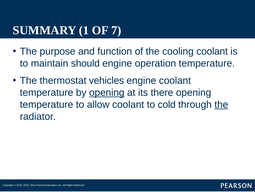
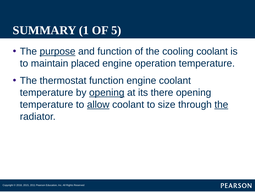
7: 7 -> 5 (116, 30)
purpose underline: none -> present (58, 51)
should: should -> placed (85, 63)
thermostat vehicles: vehicles -> function (106, 80)
allow underline: none -> present (98, 104)
cold: cold -> size (167, 104)
